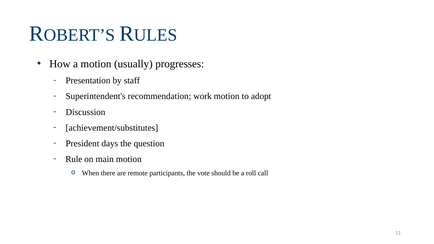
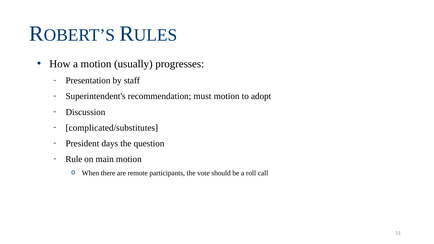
work: work -> must (202, 96)
achievement/substitutes: achievement/substitutes -> complicated/substitutes (112, 128)
